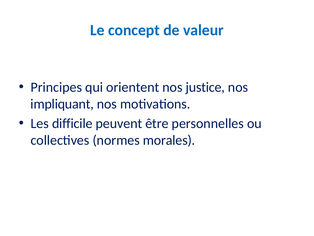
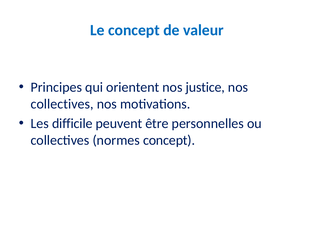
impliquant: impliquant -> collectives (62, 104)
normes morales: morales -> concept (169, 140)
